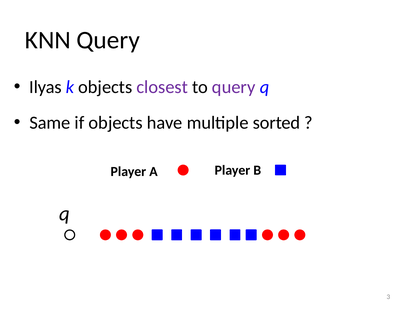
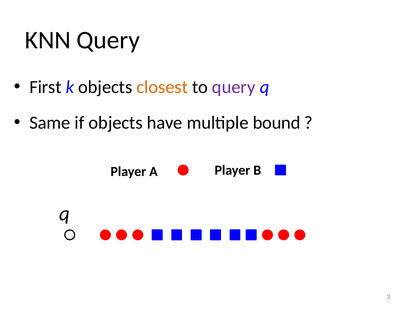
Ilyas: Ilyas -> First (46, 87)
closest colour: purple -> orange (162, 87)
sorted: sorted -> bound (277, 123)
